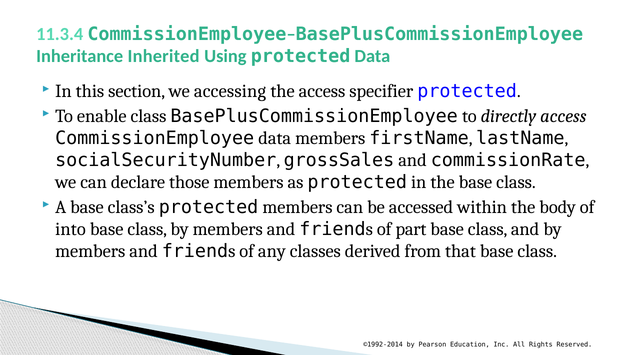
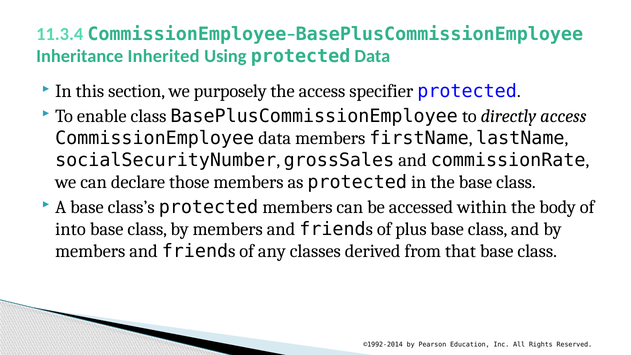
accessing: accessing -> purposely (230, 91)
part: part -> plus (411, 229)
